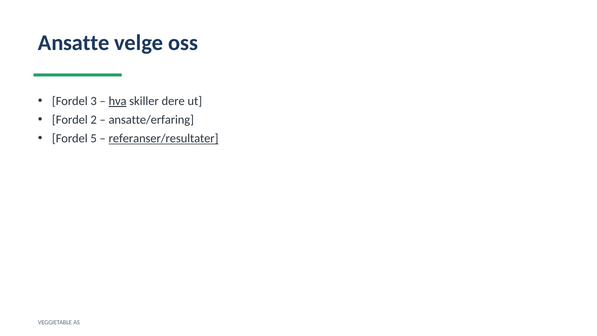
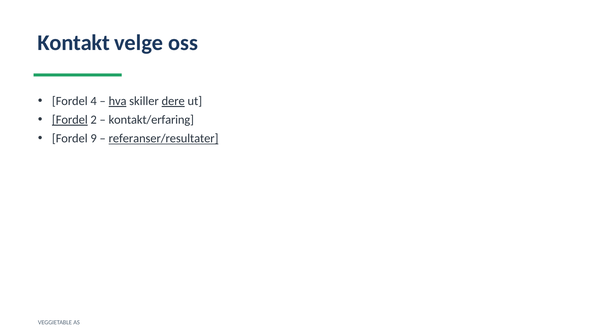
Ansatte: Ansatte -> Kontakt (74, 43)
3: 3 -> 4 (94, 101)
dere underline: none -> present (173, 101)
Fordel underline: none -> present (70, 120)
ansatte/erfaring: ansatte/erfaring -> kontakt/erfaring (151, 120)
5: 5 -> 9 (94, 138)
